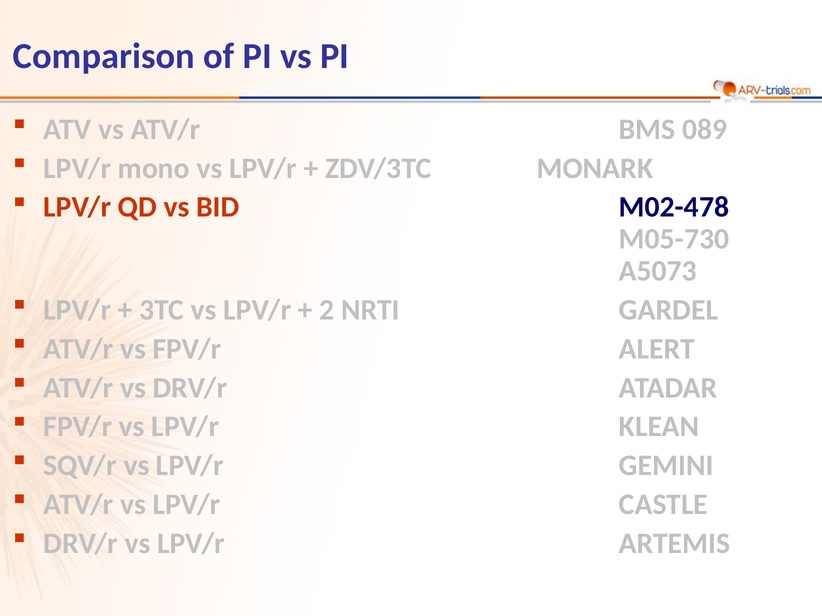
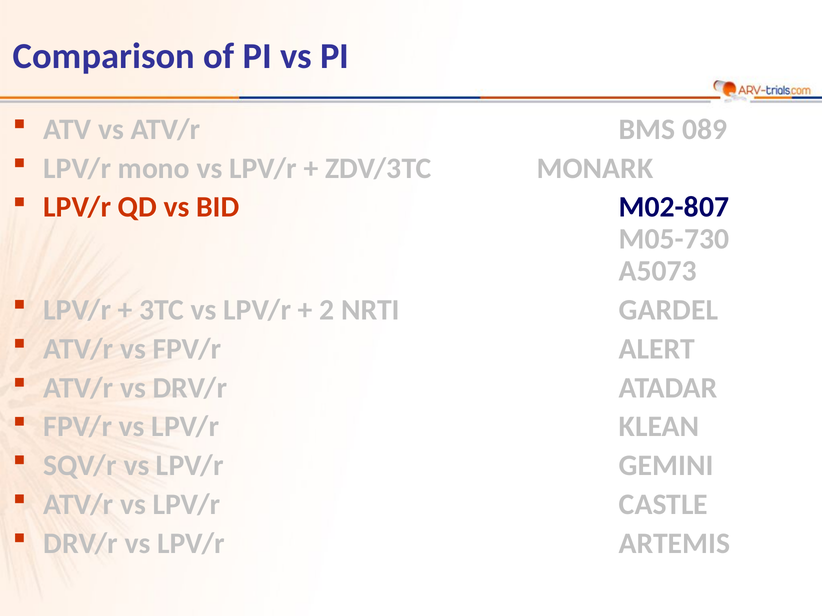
M02-478: M02-478 -> M02-807 (674, 207)
